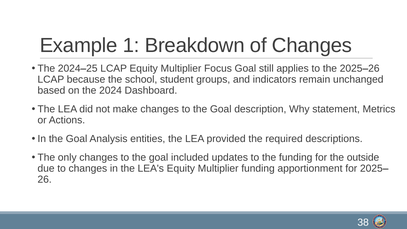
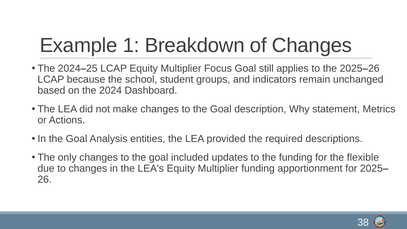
outside: outside -> flexible (363, 157)
